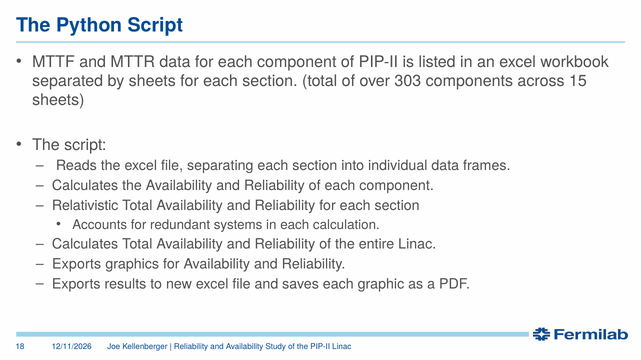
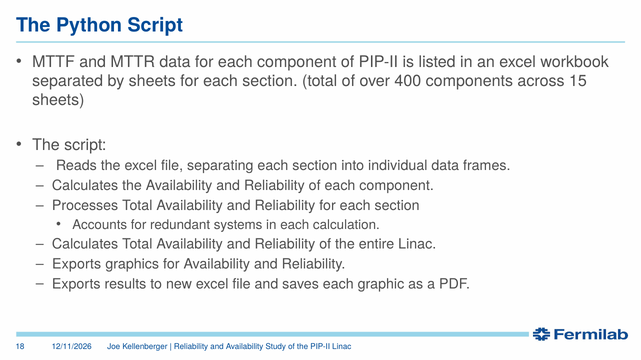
303: 303 -> 400 (408, 81)
Relativistic: Relativistic -> Processes (85, 206)
